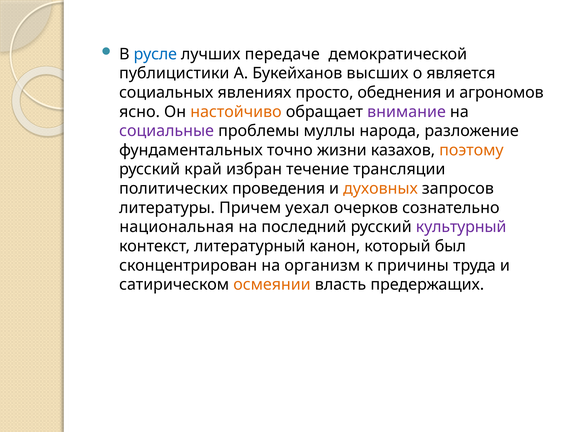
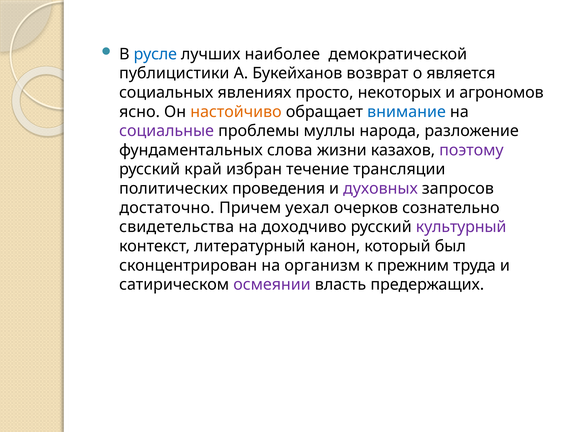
передаче: передаче -> наиболее (282, 54)
высших: высших -> возврат (377, 73)
обеднения: обеднения -> некоторых (399, 93)
внимание colour: purple -> blue (406, 112)
точно: точно -> слова (290, 150)
поэтому colour: orange -> purple (471, 150)
духовных colour: orange -> purple (380, 189)
литературы: литературы -> достаточно (167, 208)
национальная: национальная -> свидетельства (177, 227)
последний: последний -> доходчиво (304, 227)
причины: причины -> прежним (413, 265)
осмеянии colour: orange -> purple (272, 285)
